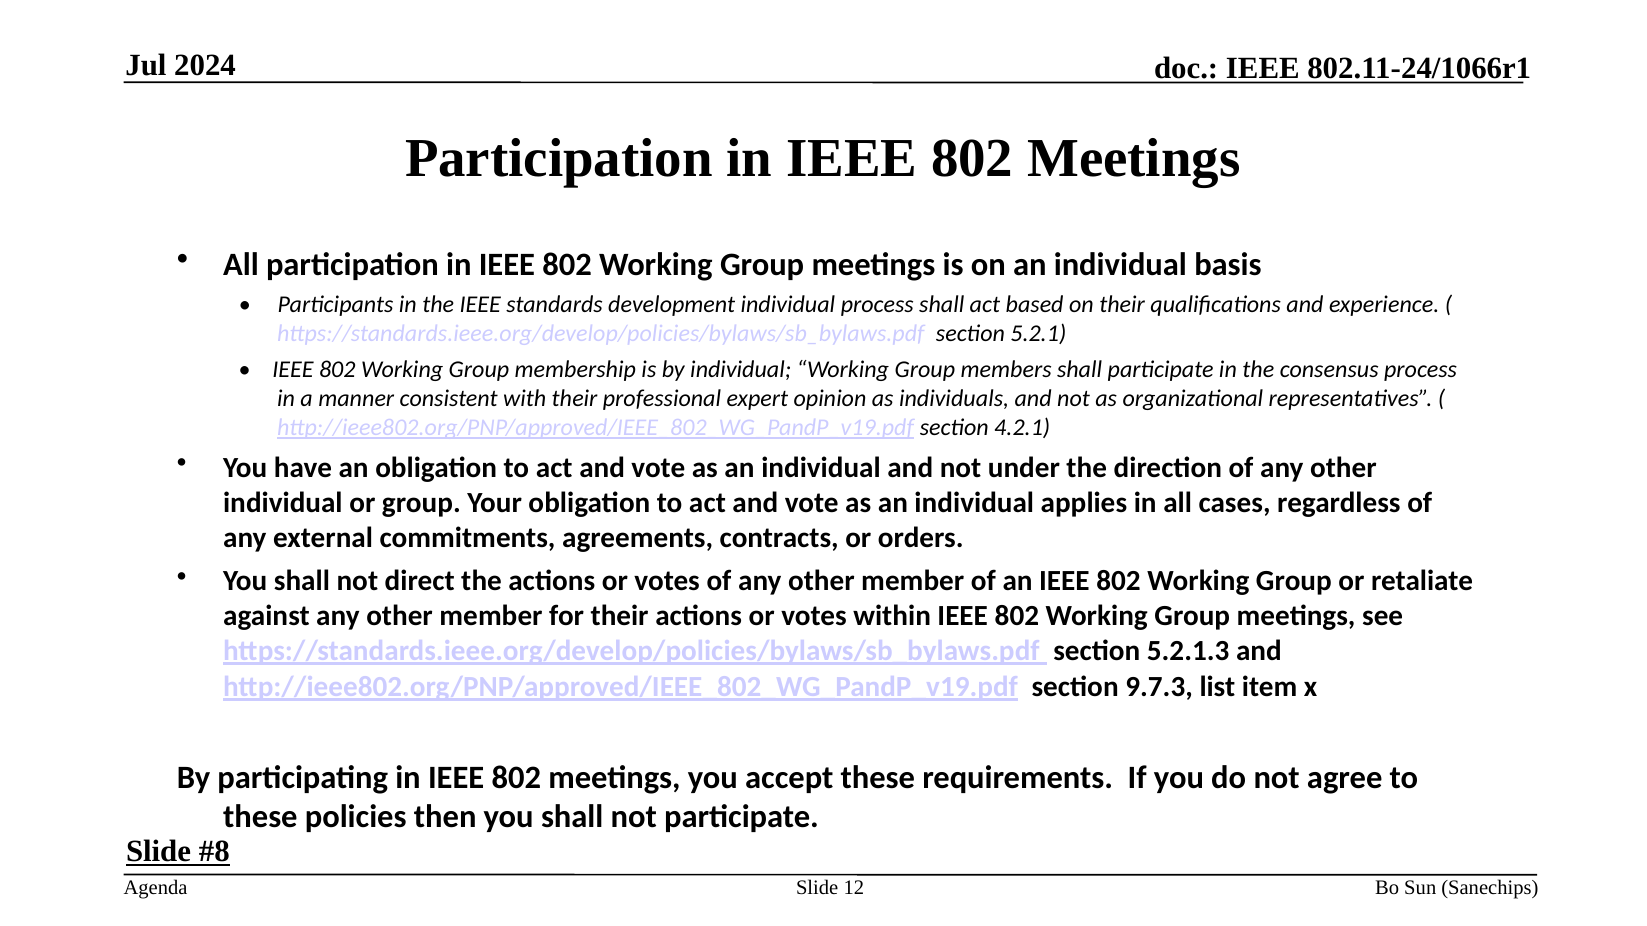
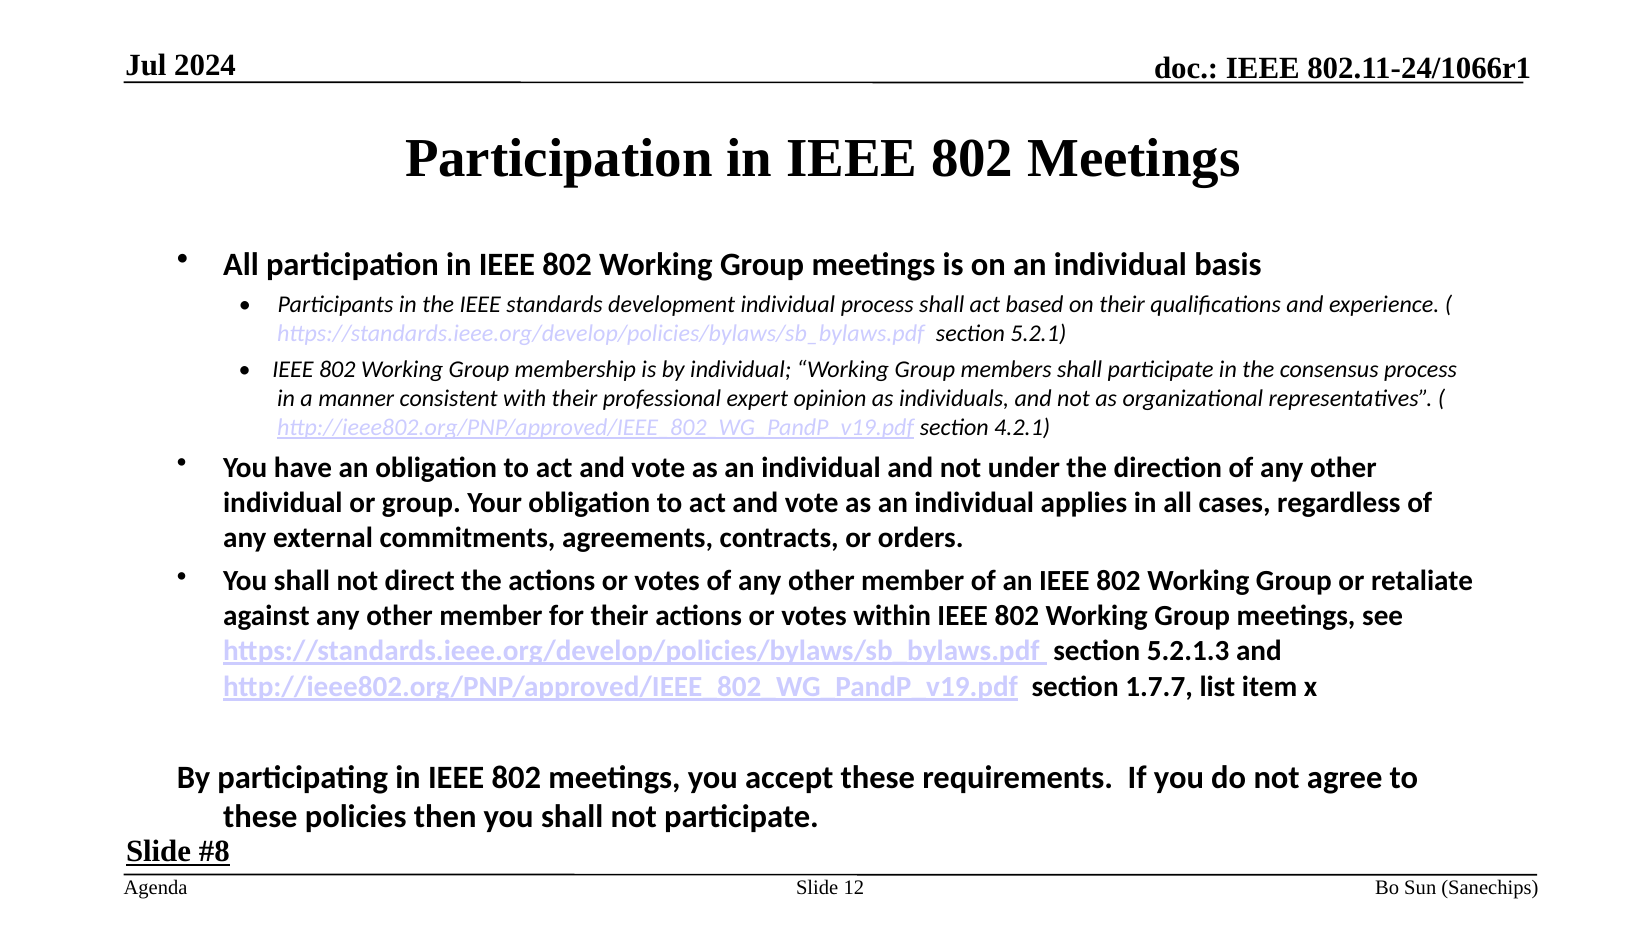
9.7.3: 9.7.3 -> 1.7.7 (1159, 687)
